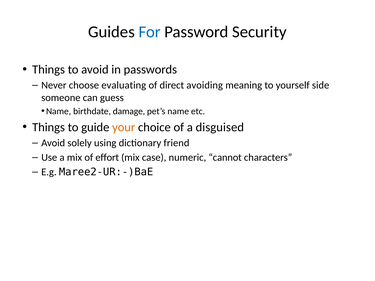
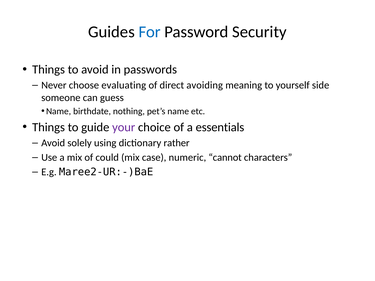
damage: damage -> nothing (129, 112)
your colour: orange -> purple (124, 127)
disguised: disguised -> essentials (220, 127)
friend: friend -> rather (177, 143)
effort: effort -> could (107, 158)
